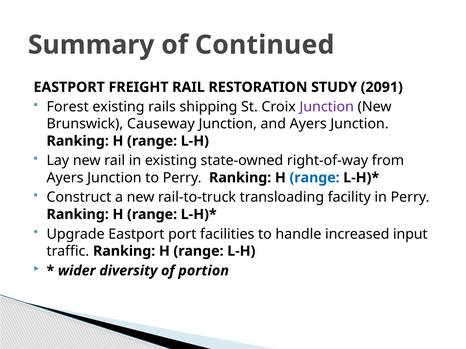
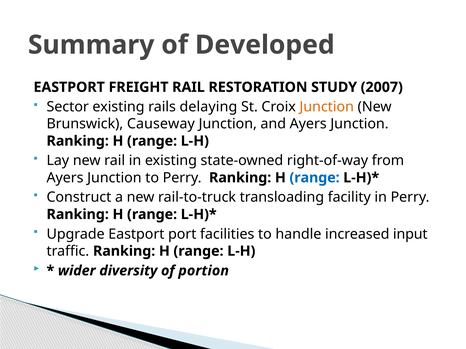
Continued: Continued -> Developed (265, 45)
2091: 2091 -> 2007 (382, 87)
Forest: Forest -> Sector (68, 107)
shipping: shipping -> delaying (208, 107)
Junction colour: purple -> orange (327, 107)
